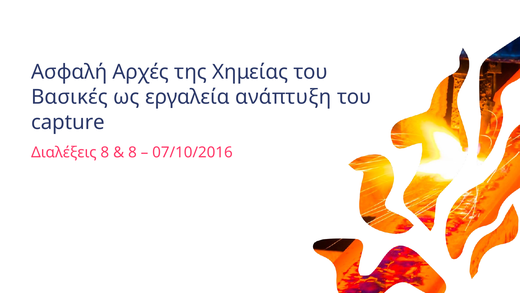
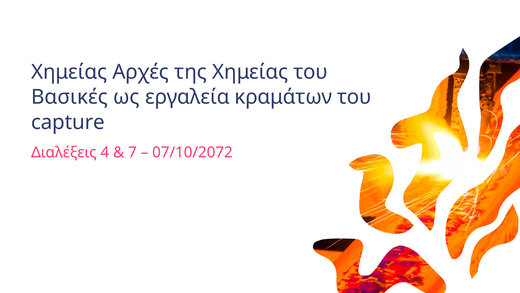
Ασφαλή: Ασφαλή -> Χημείας (69, 72)
ανάπτυξη: ανάπτυξη -> κραμάτων (283, 97)
Διαλέξεις 8: 8 -> 4 (105, 152)
8: 8 -> 7 (132, 152)
07/10/2016: 07/10/2016 -> 07/10/2072 (192, 152)
